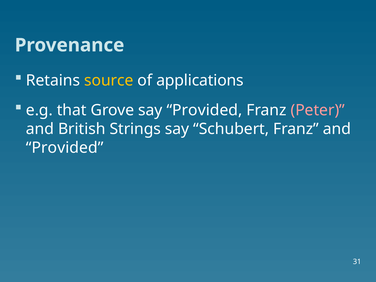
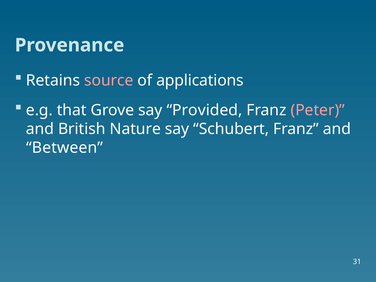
source colour: yellow -> pink (109, 80)
Strings: Strings -> Nature (135, 129)
Provided: Provided -> Between (65, 148)
